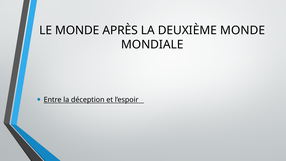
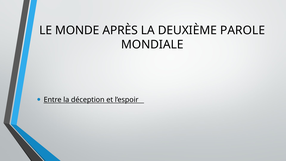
DEUXIÈME MONDE: MONDE -> PAROLE (243, 30)
